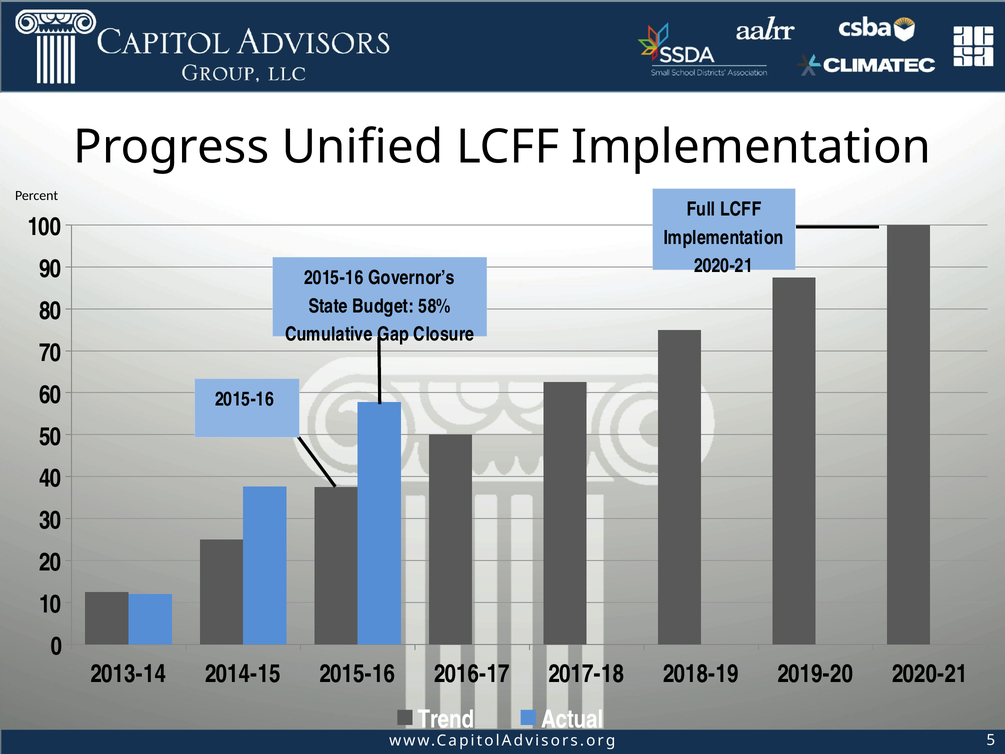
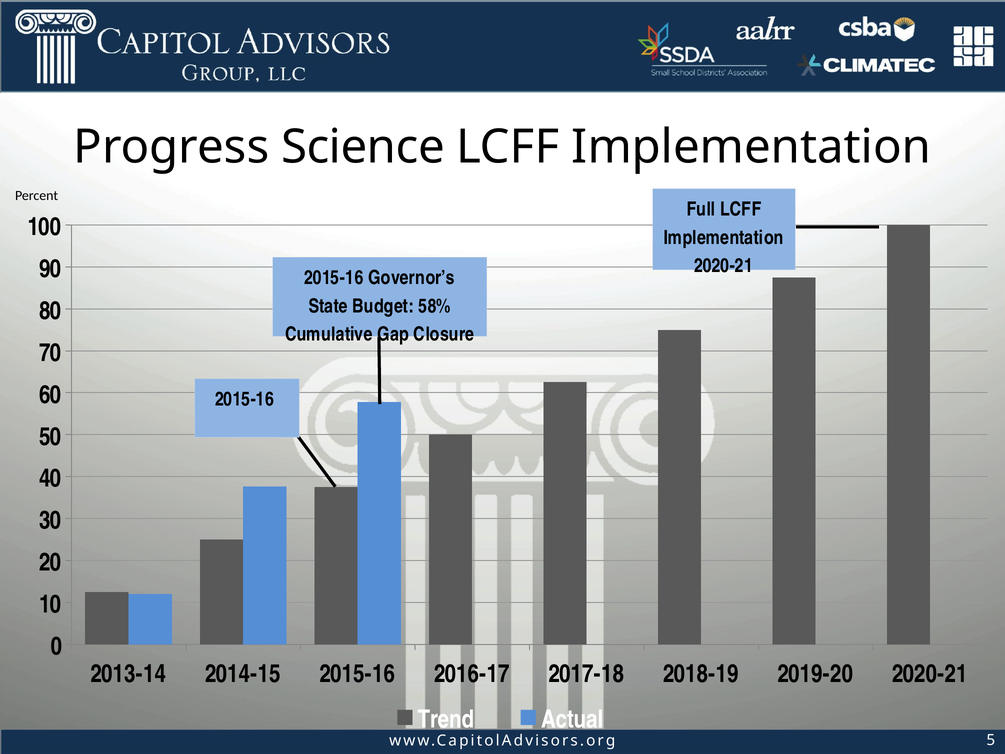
Unified: Unified -> Science (363, 147)
